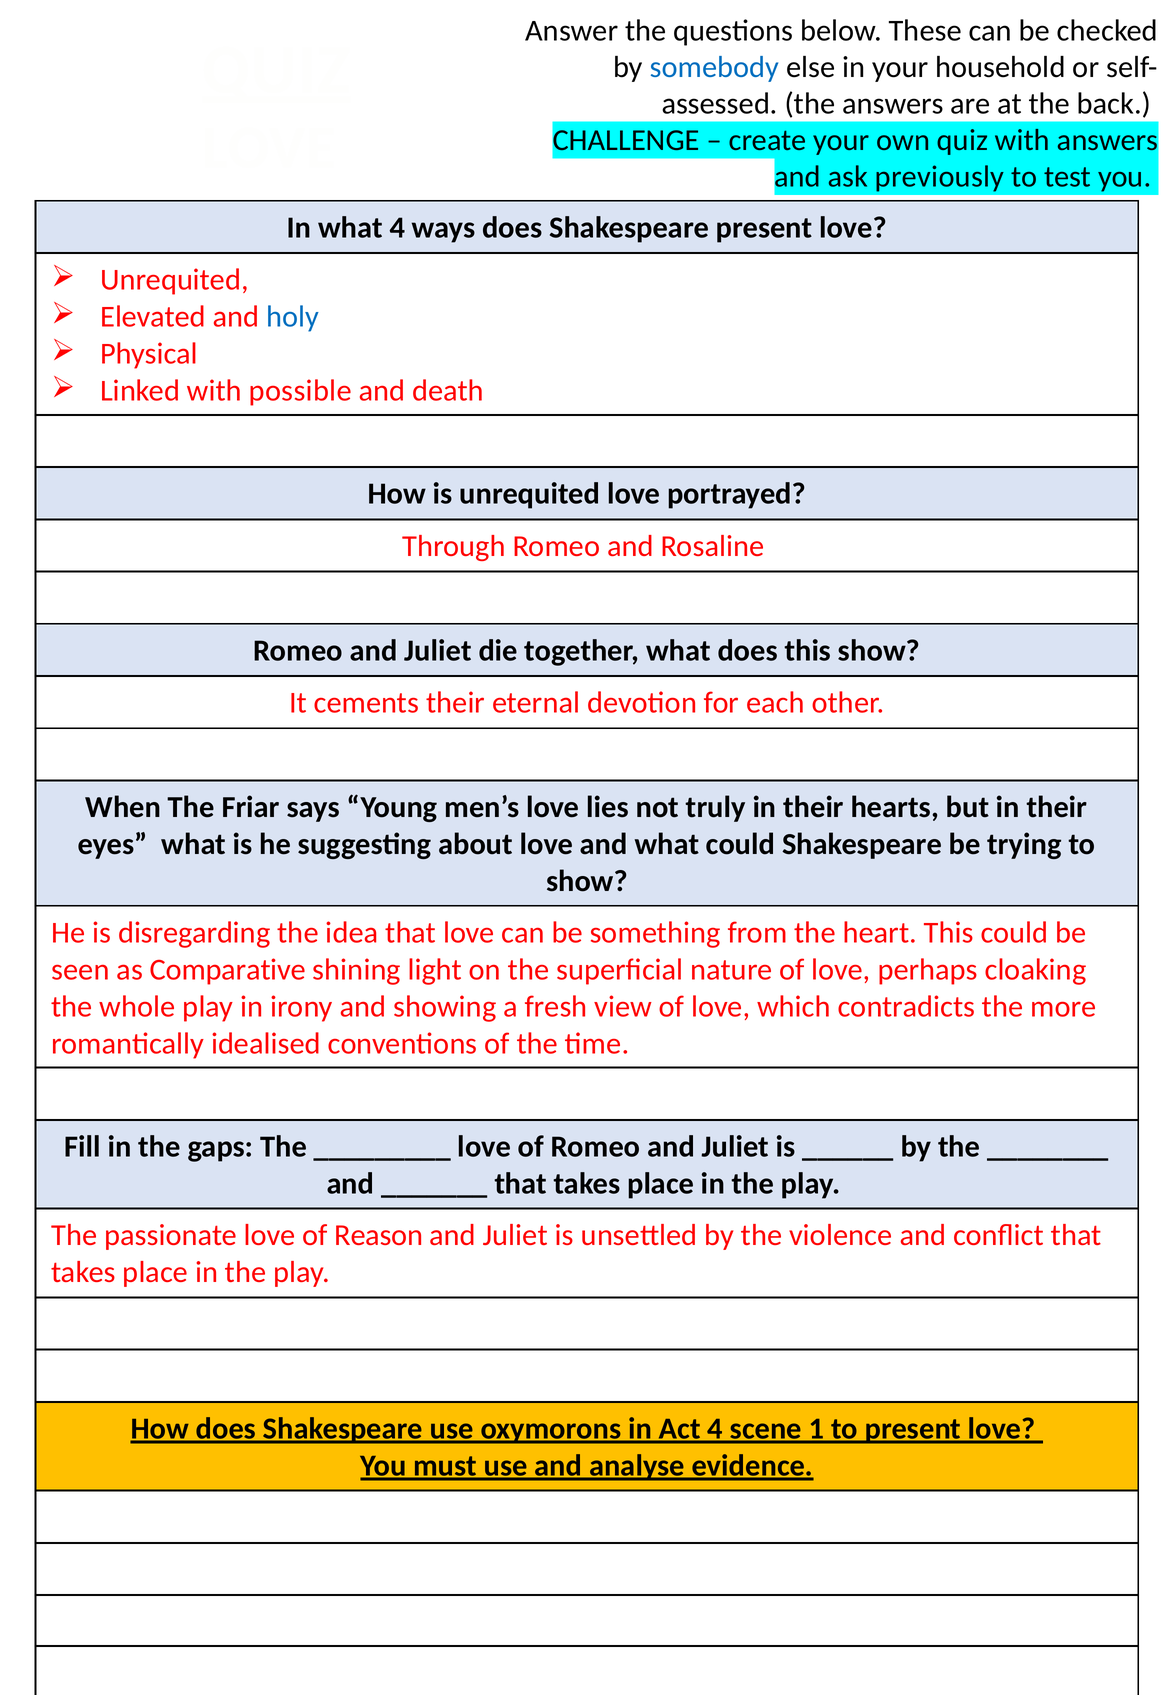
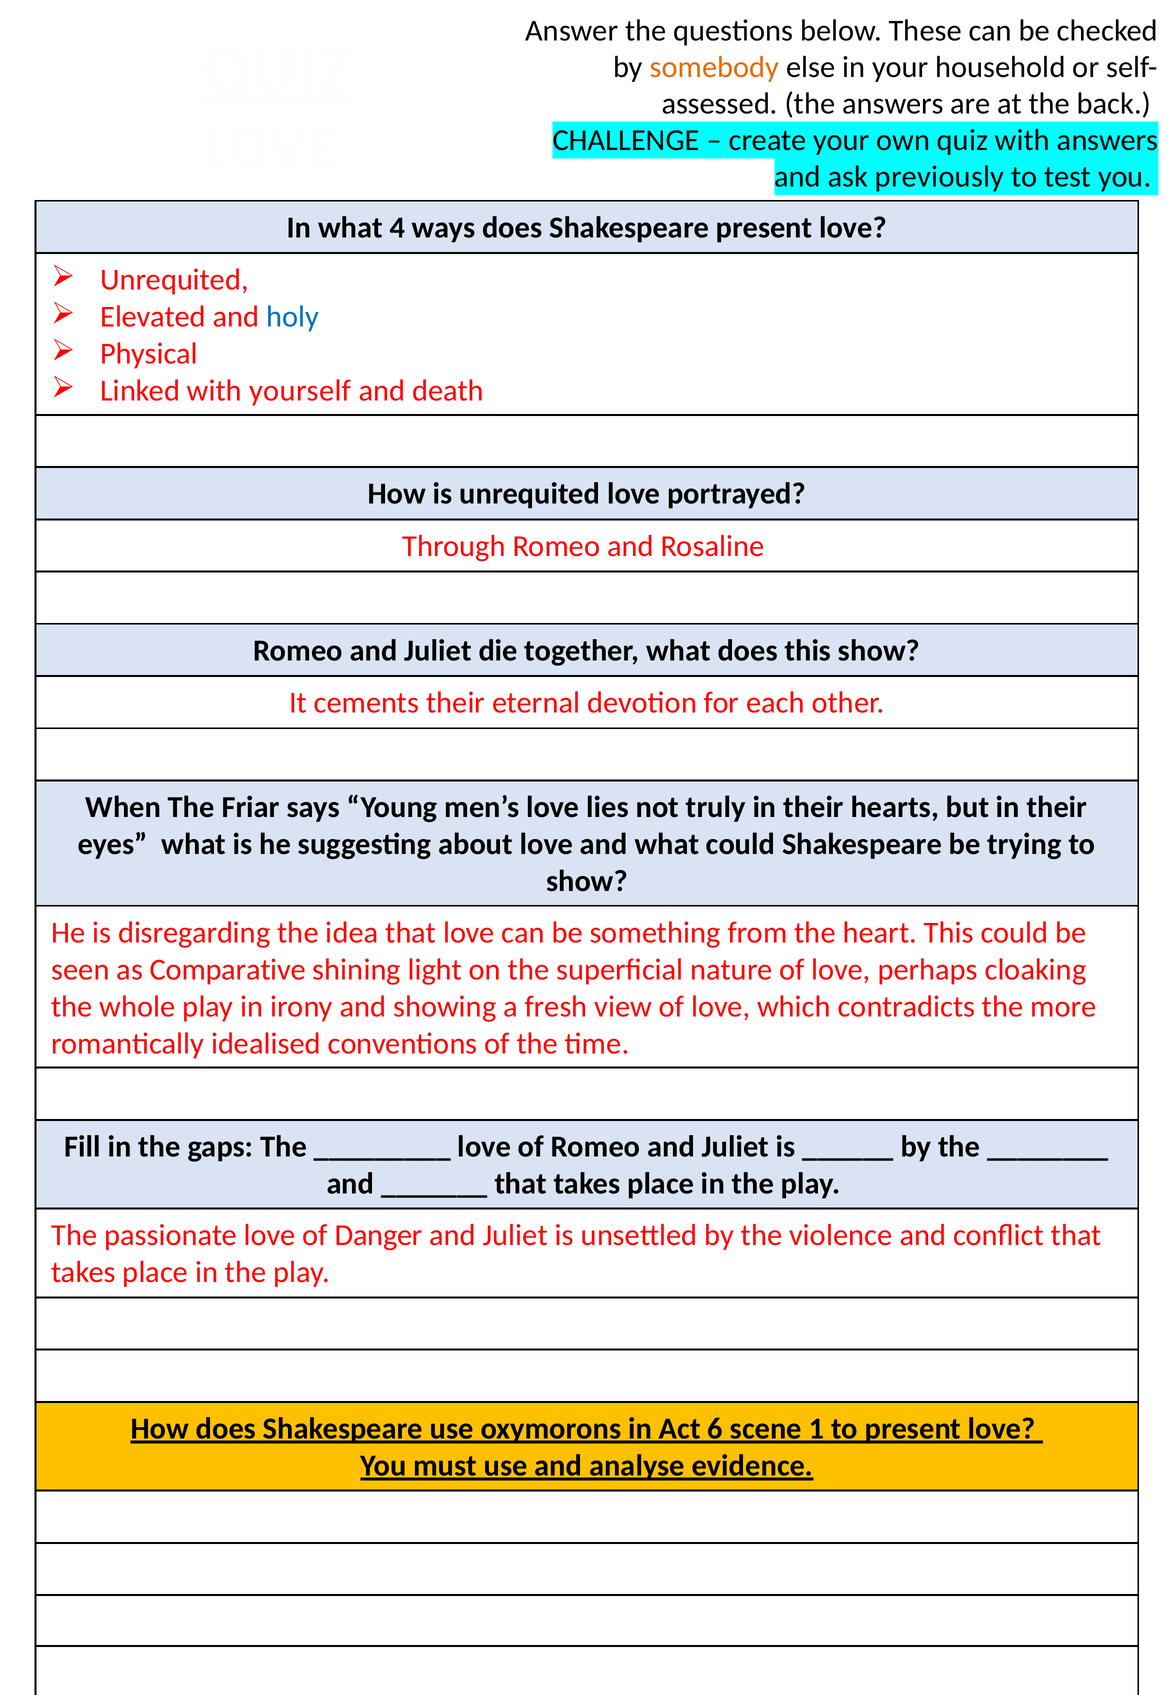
somebody colour: blue -> orange (715, 67)
possible: possible -> yourself (300, 391)
Reason: Reason -> Danger (379, 1236)
Act 4: 4 -> 6 (715, 1429)
